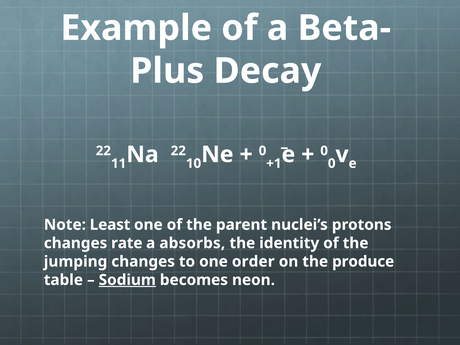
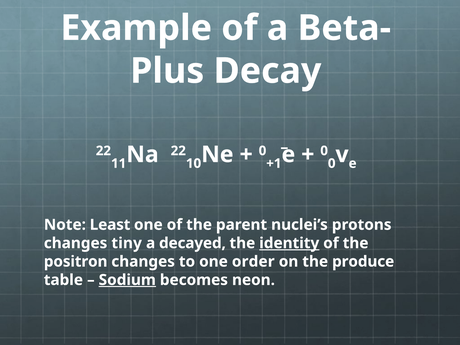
rate: rate -> tiny (127, 243)
absorbs: absorbs -> decayed (192, 243)
identity underline: none -> present (289, 243)
jumping: jumping -> positron (76, 262)
